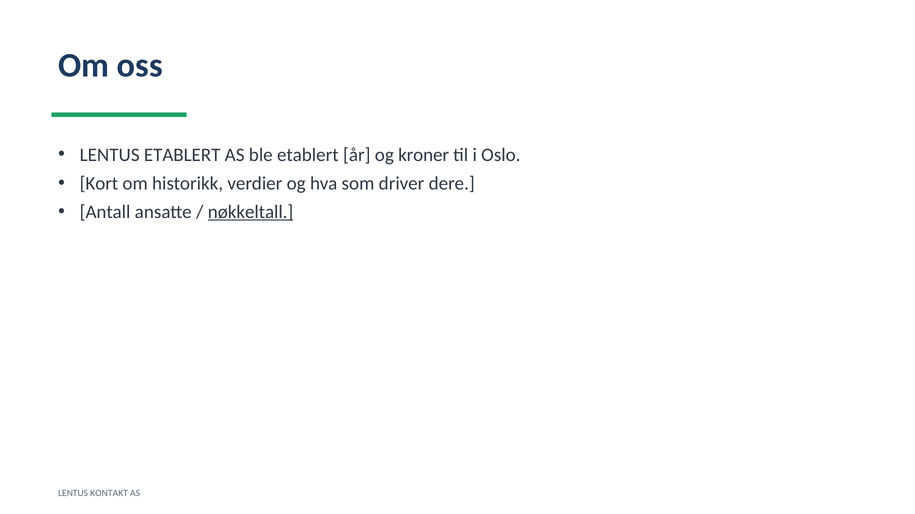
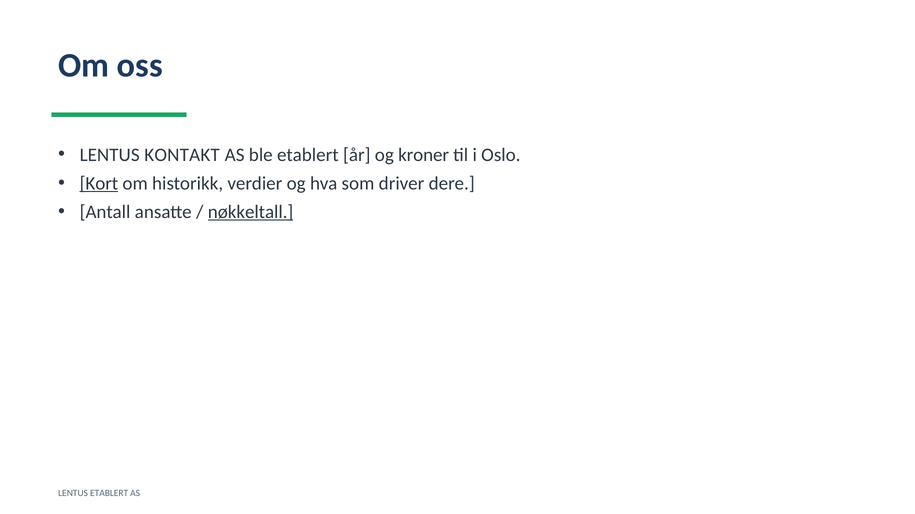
LENTUS ETABLERT: ETABLERT -> KONTAKT (182, 155)
Kort underline: none -> present (99, 184)
LENTUS KONTAKT: KONTAKT -> ETABLERT (109, 494)
